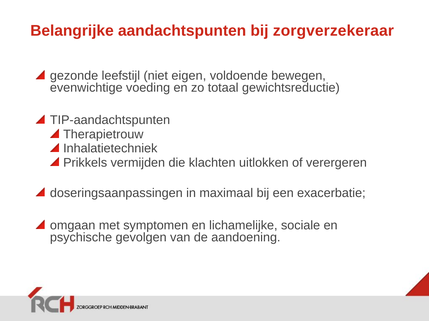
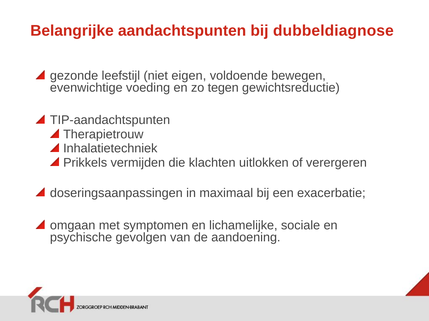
zorgverzekeraar: zorgverzekeraar -> dubbeldiagnose (333, 31)
totaal: totaal -> tegen (223, 88)
